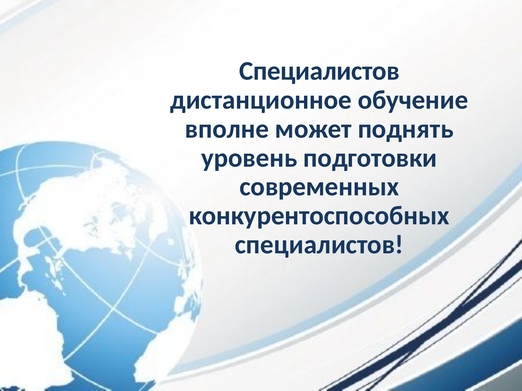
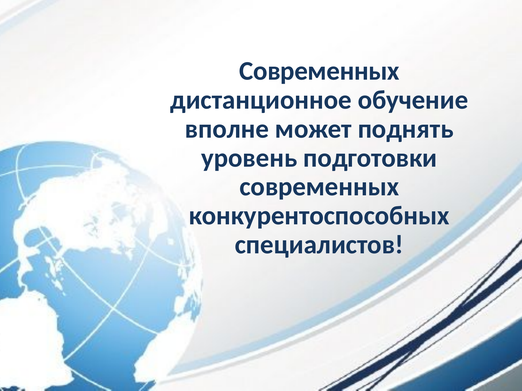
Специалистов: Специалистов -> Современных (319, 71)
